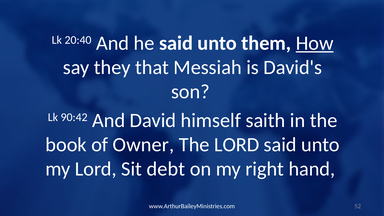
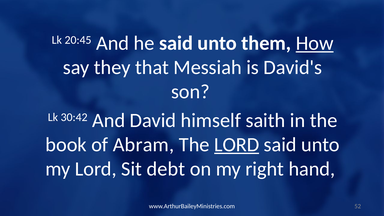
20:40: 20:40 -> 20:45 (78, 40)
90:42: 90:42 -> 30:42 (74, 117)
Owner: Owner -> Abram (143, 145)
LORD underline: none -> present (237, 145)
